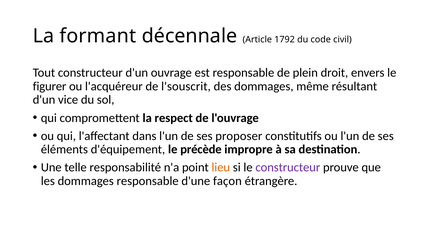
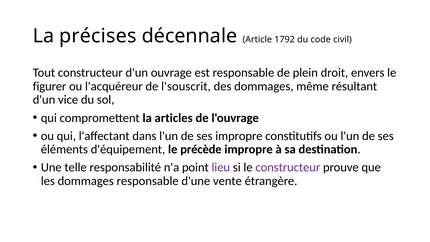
formant: formant -> précises (98, 36)
respect: respect -> articles (174, 118)
ses proposer: proposer -> impropre (239, 136)
lieu colour: orange -> purple (221, 167)
façon: façon -> vente (227, 181)
